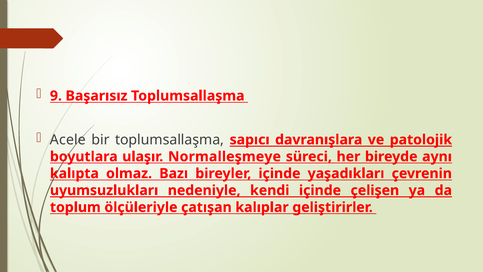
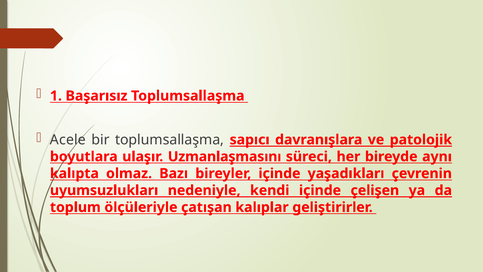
9: 9 -> 1 (56, 96)
Normalleşmeye: Normalleşmeye -> Uzmanlaşmasını (225, 156)
